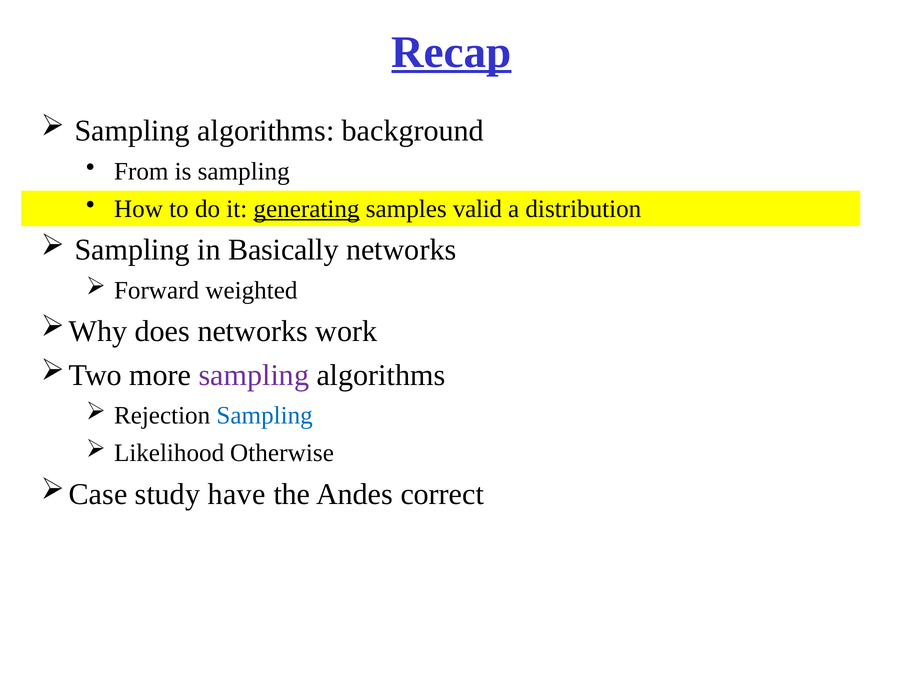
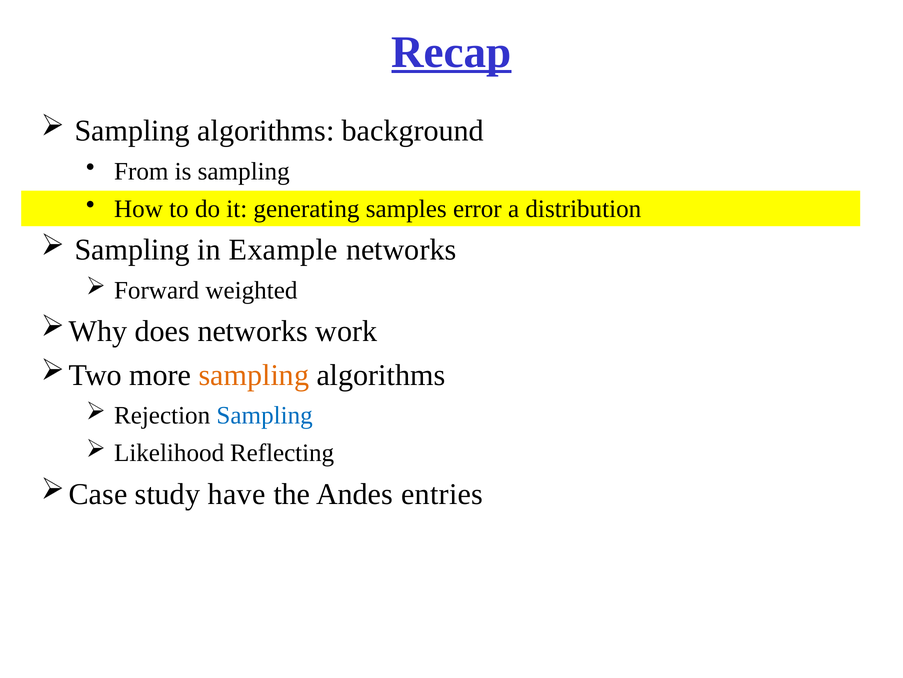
generating underline: present -> none (307, 209)
valid: valid -> error (477, 209)
Basically: Basically -> Example (283, 250)
sampling colour: purple -> orange (254, 375)
Otherwise: Otherwise -> Reflecting (282, 453)
correct: correct -> entries (442, 494)
